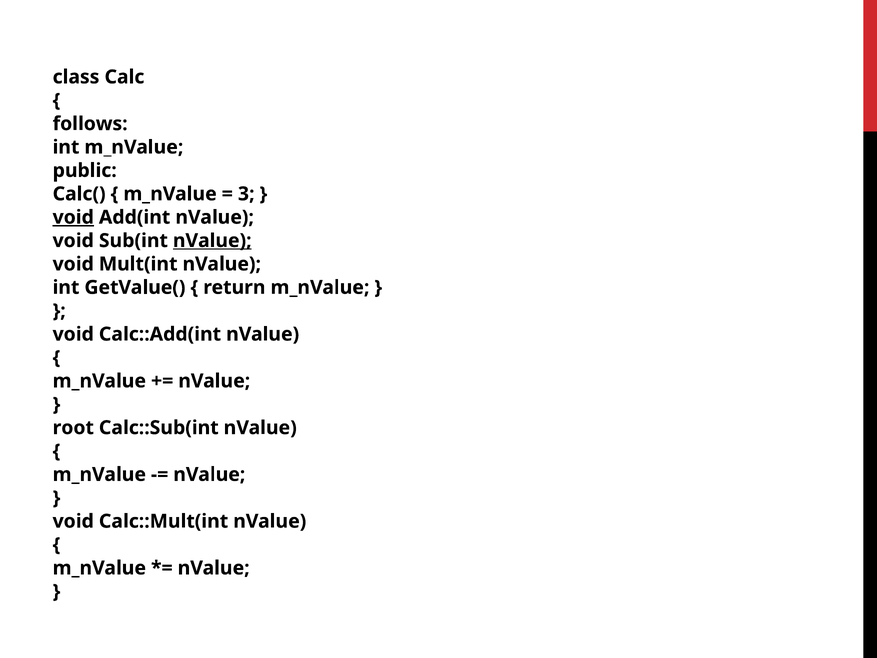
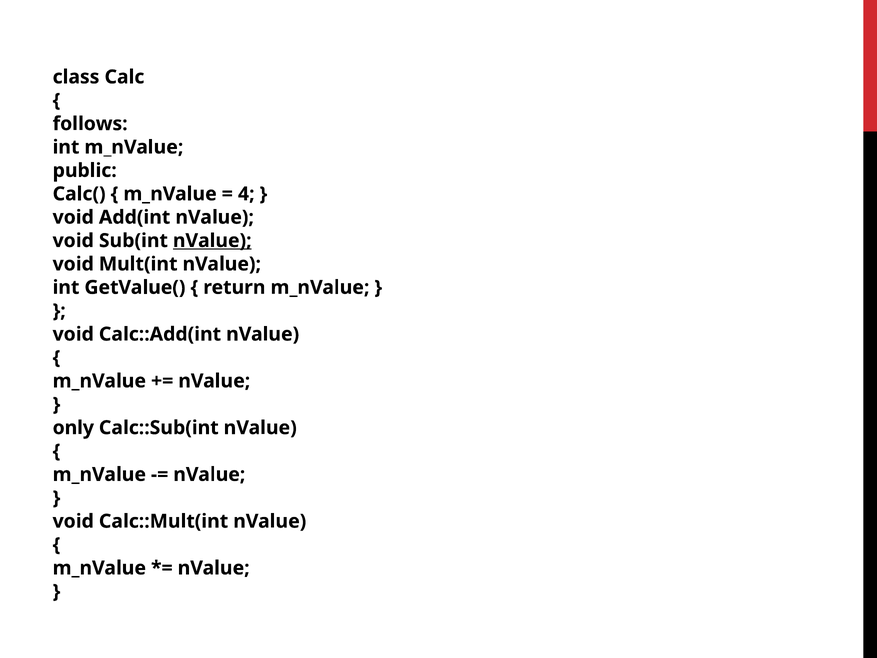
3: 3 -> 4 (246, 194)
void underline: present -> none (73, 217)
root: root -> only (73, 428)
